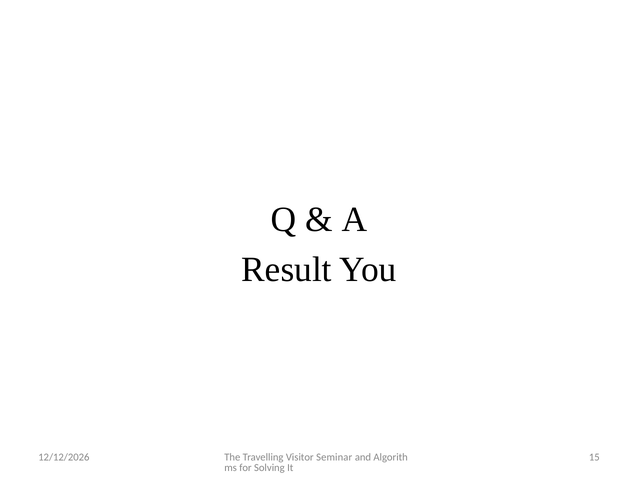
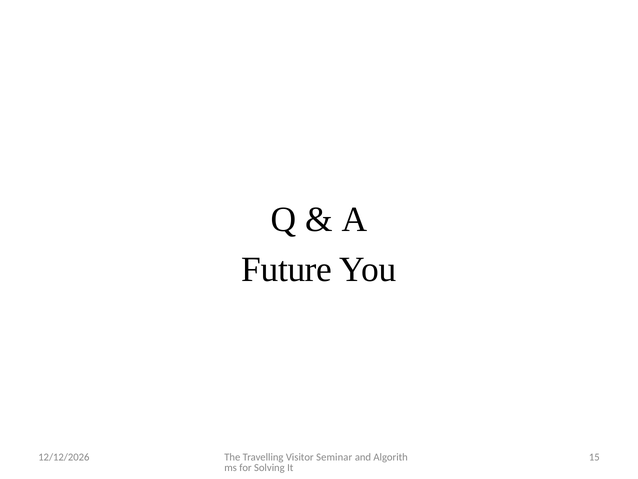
Result: Result -> Future (287, 269)
